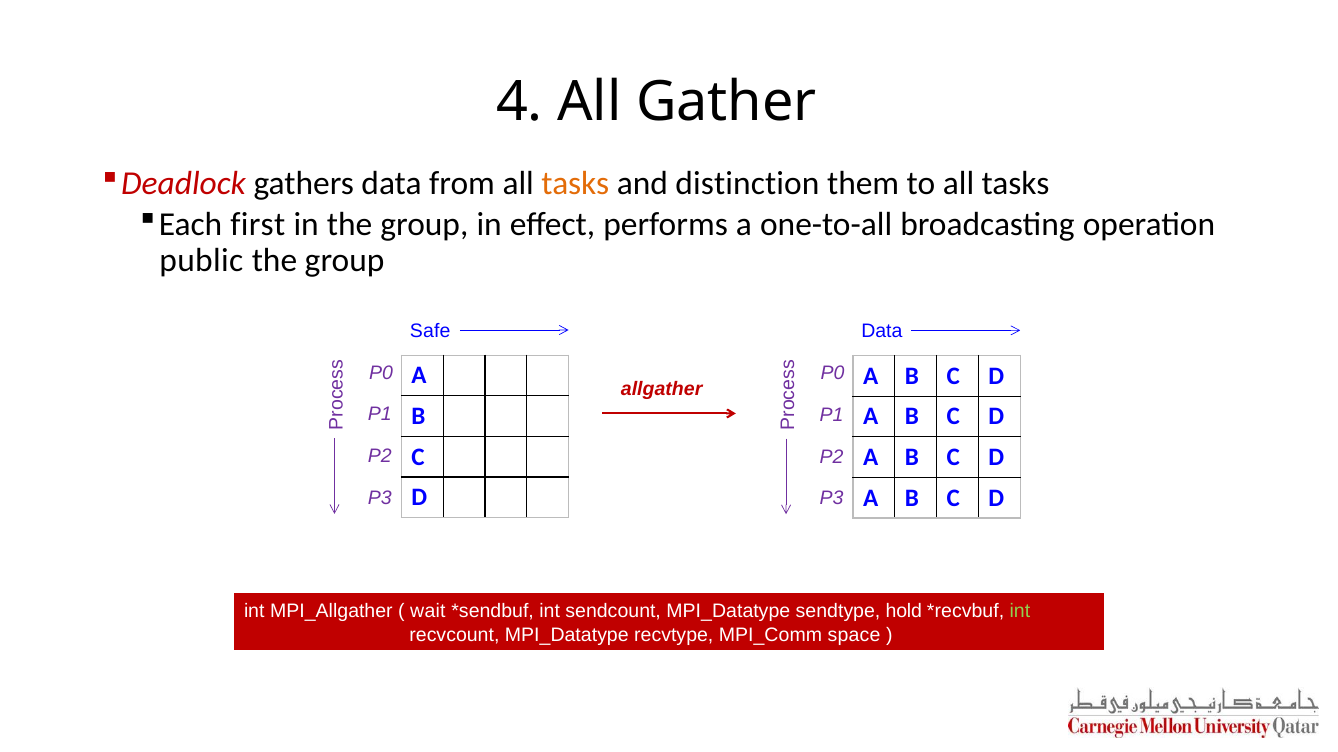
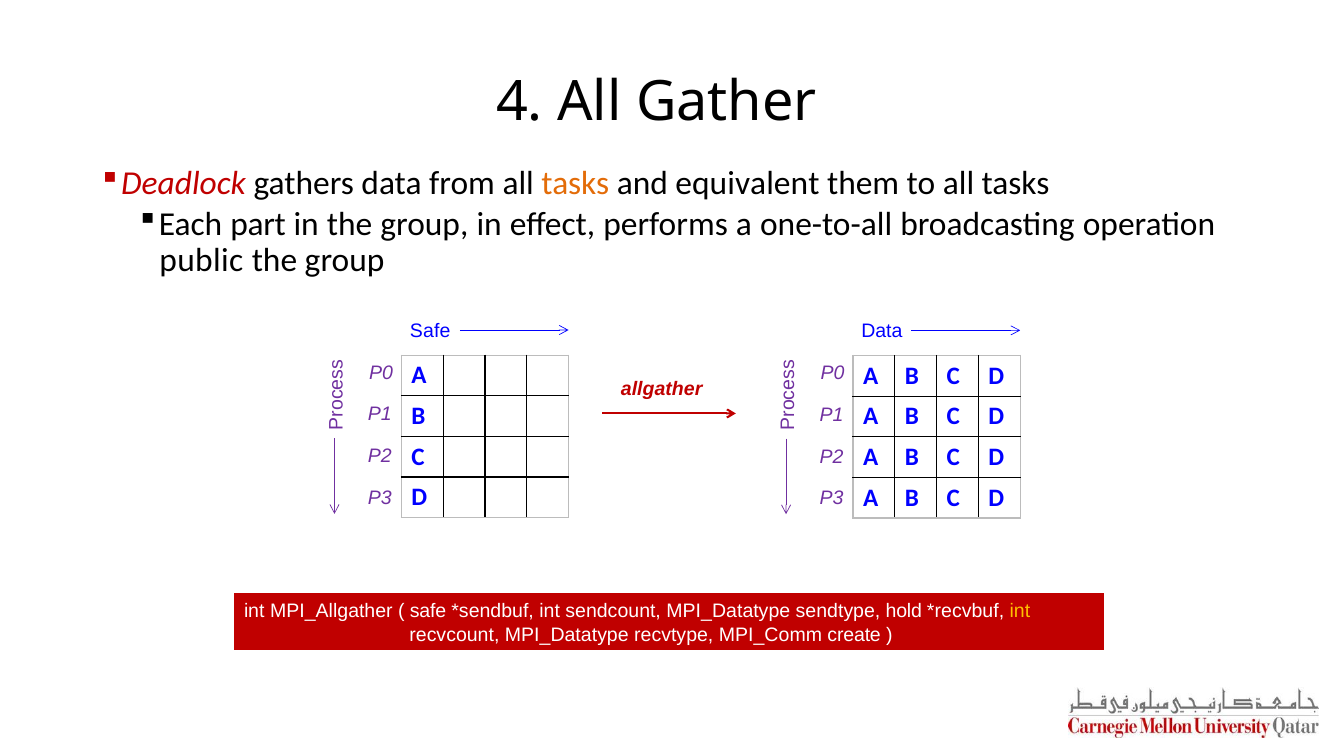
distinction: distinction -> equivalent (747, 183)
first: first -> part (258, 225)
wait: wait -> safe (428, 612)
int colour: light green -> yellow (1020, 612)
space: space -> create (854, 635)
